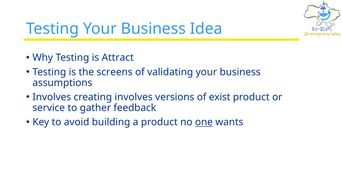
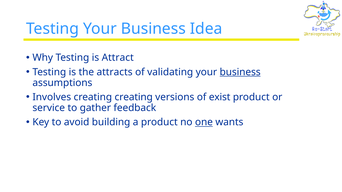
screens: screens -> attracts (115, 72)
business underline: none -> present (240, 72)
creating involves: involves -> creating (134, 97)
